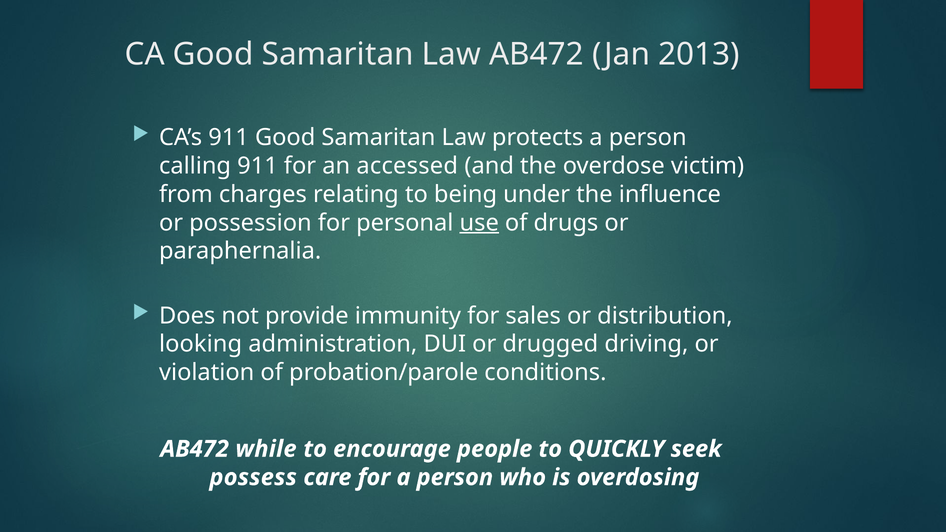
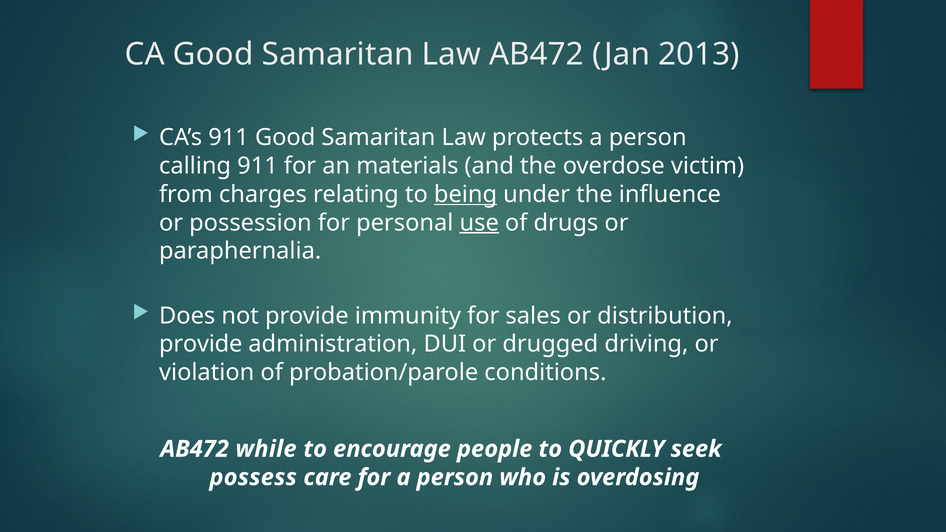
accessed: accessed -> materials (407, 166)
being underline: none -> present (466, 194)
looking: looking -> provide (201, 344)
